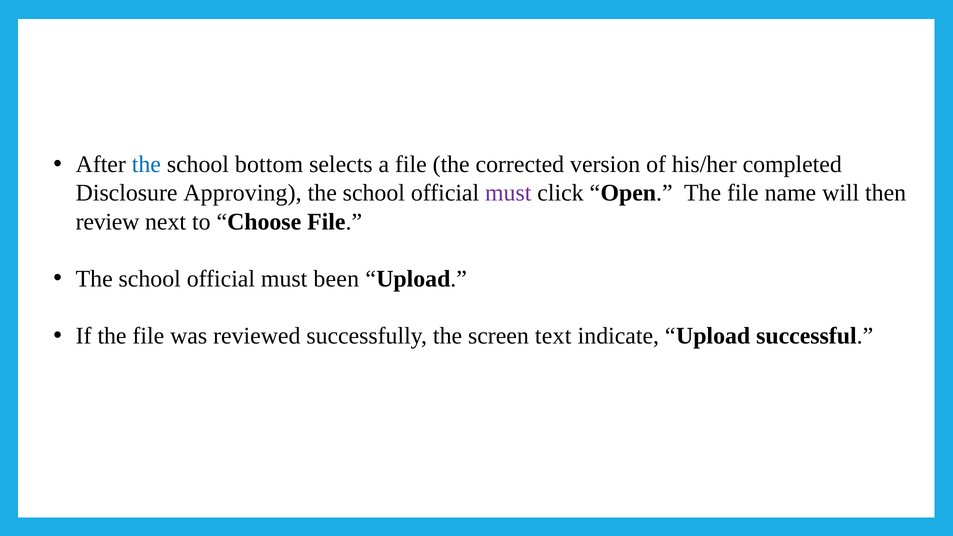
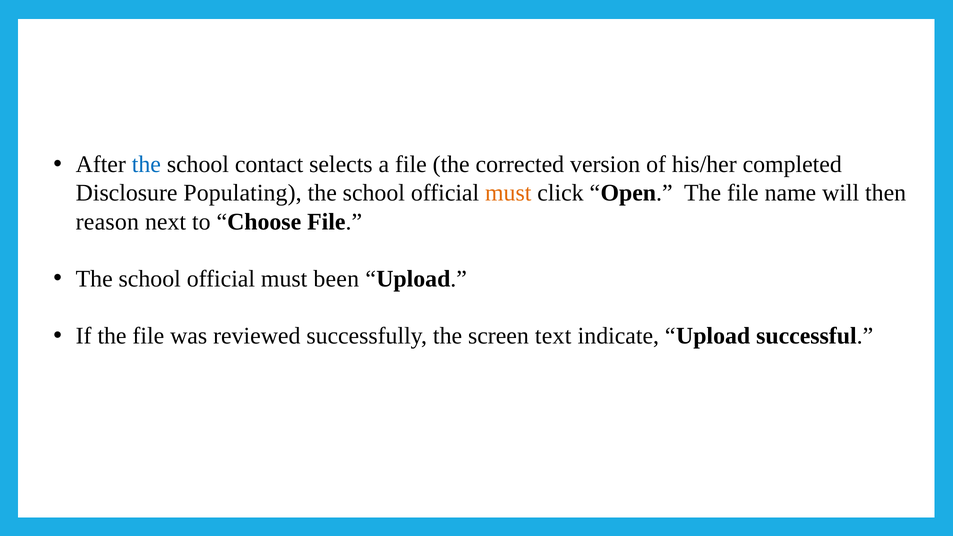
bottom: bottom -> contact (269, 164)
Approving: Approving -> Populating (243, 193)
must colour: purple -> orange (508, 193)
review: review -> reason (107, 222)
